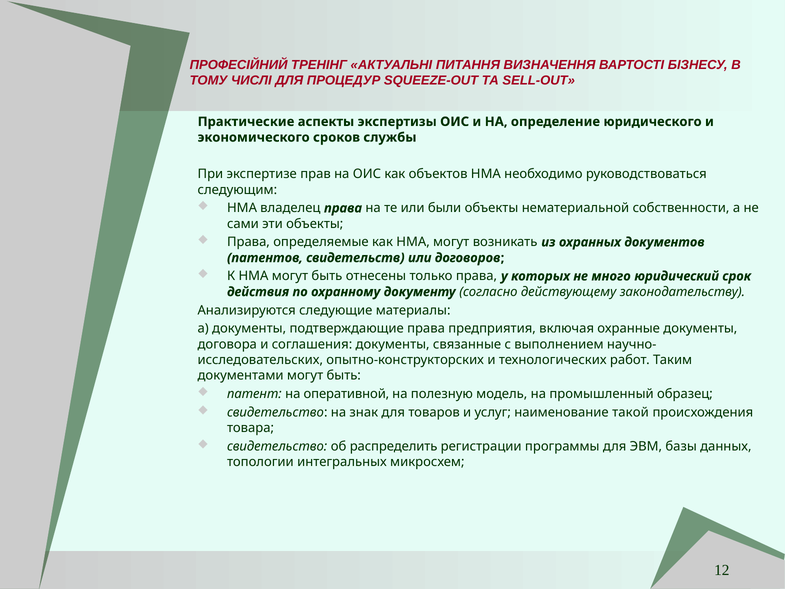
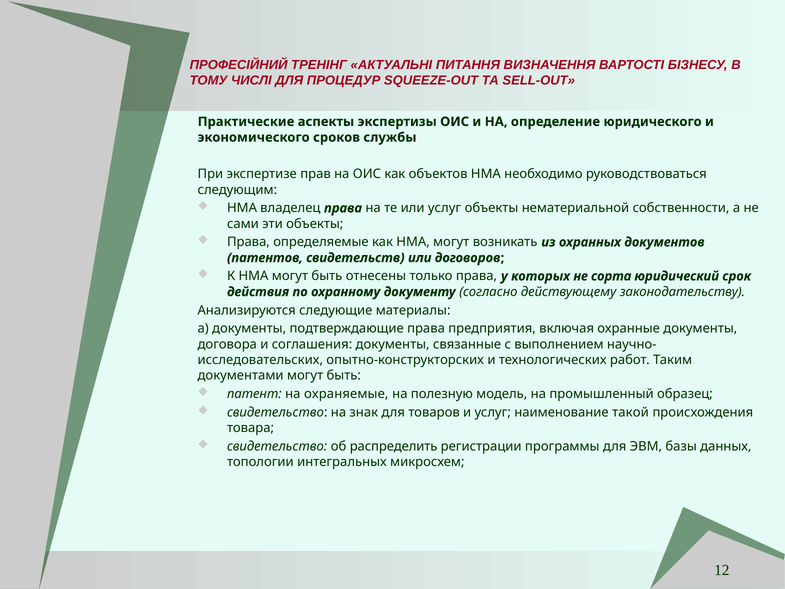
или были: были -> услуг (445, 208)
много: много -> сорта (611, 276)
оперативной: оперативной -> охраняемые (346, 394)
